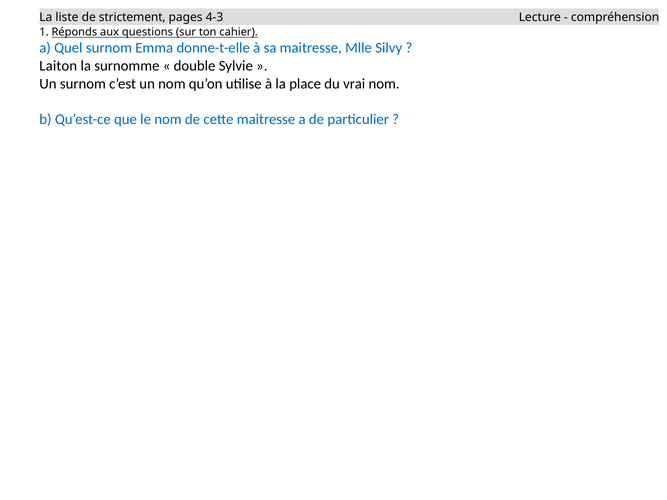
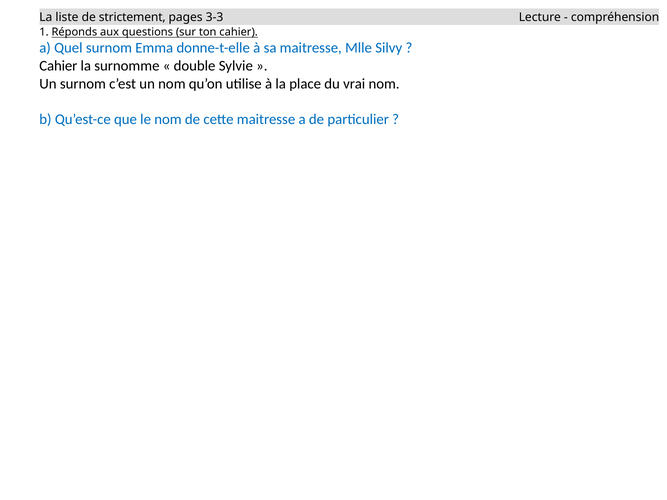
4-3: 4-3 -> 3-3 (215, 17)
Laiton: Laiton -> Cahier (58, 66)
